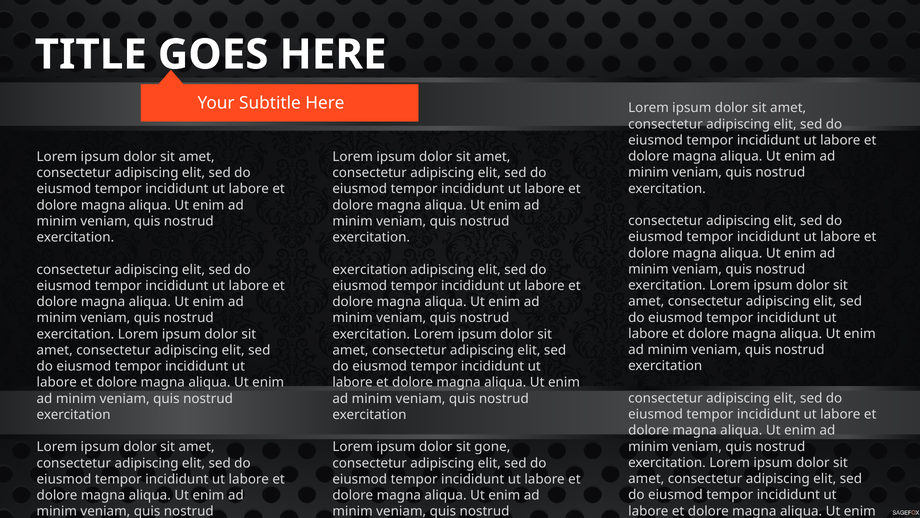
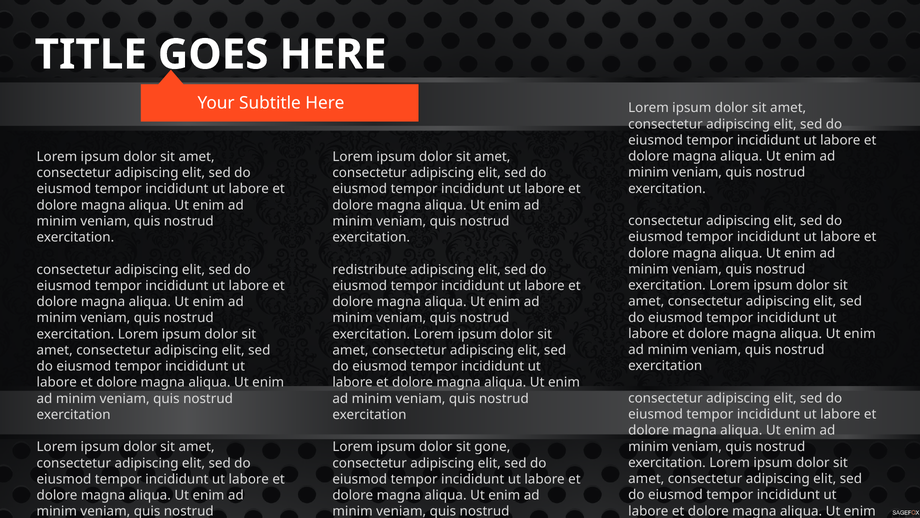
exercitation: exercitation -> redistribute (370, 269)
